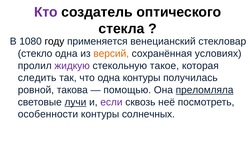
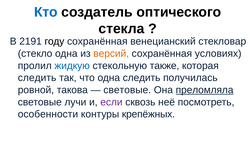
Кто colour: purple -> blue (46, 12)
1080: 1080 -> 2191 (31, 41)
году применяется: применяется -> сохранённая (97, 41)
жидкую colour: purple -> blue (72, 66)
такое: такое -> также (165, 66)
одна контуры: контуры -> следить (142, 78)
помощью: помощью -> световые (127, 90)
лучи underline: present -> none (75, 102)
солнечных: солнечных -> крепёжных (148, 114)
